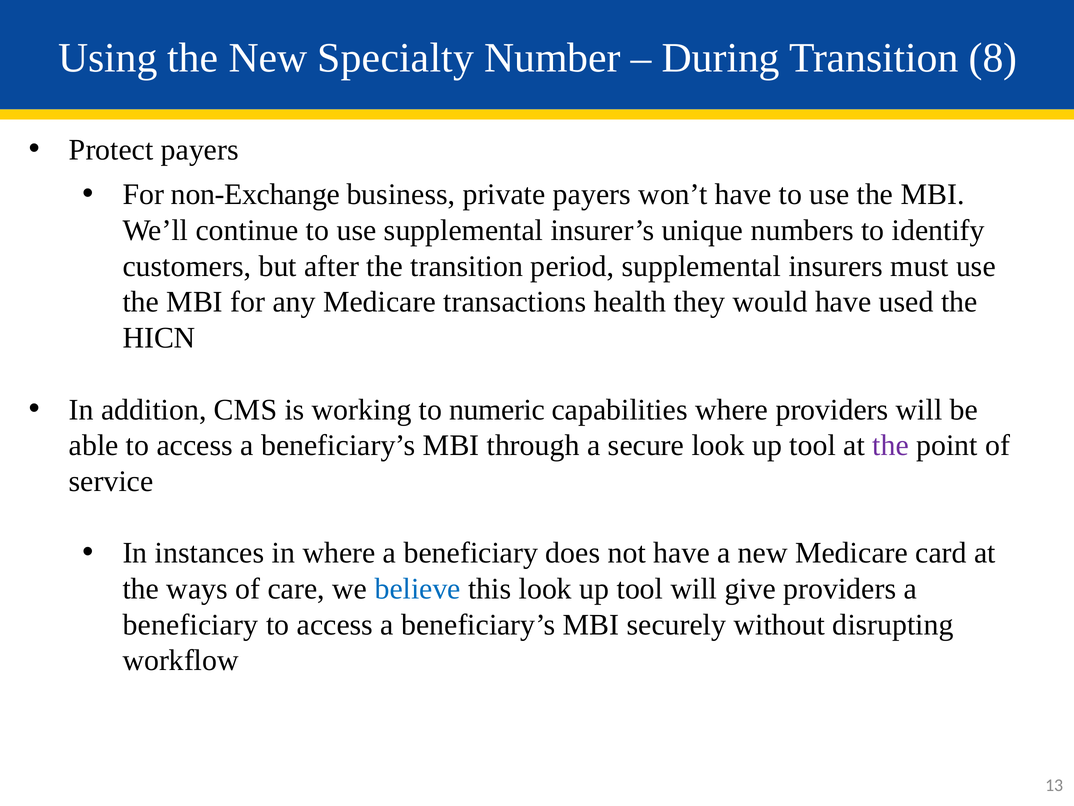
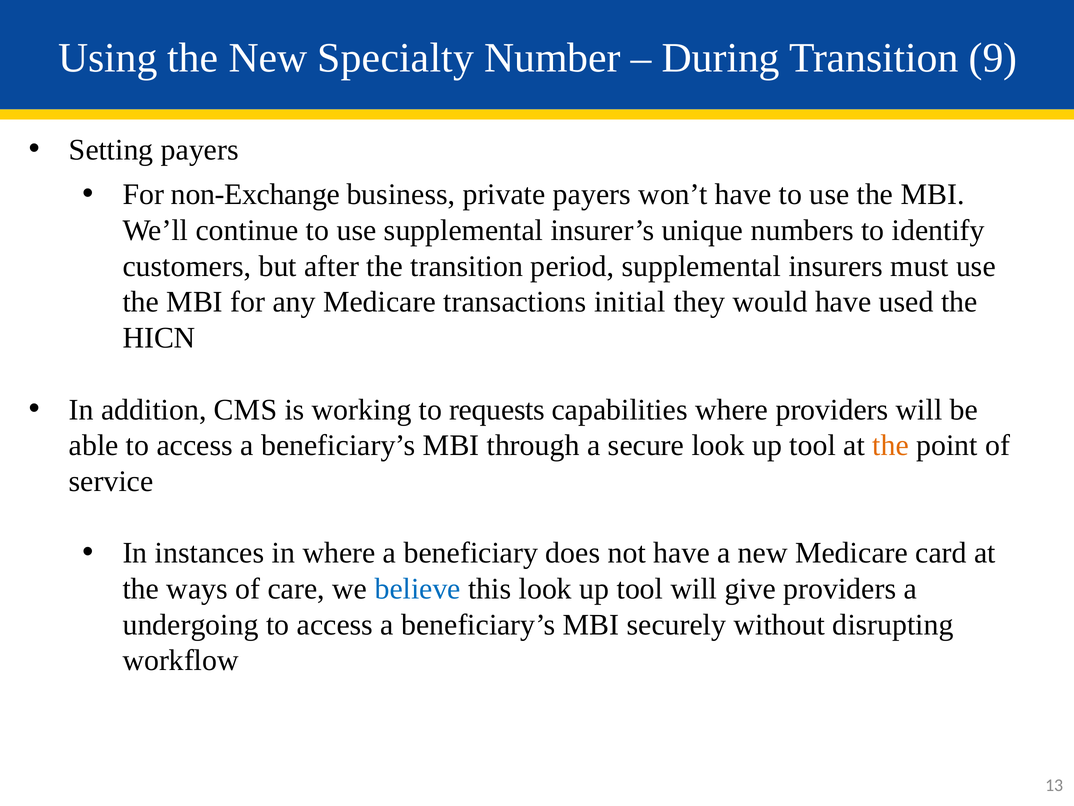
8: 8 -> 9 (993, 58)
Protect: Protect -> Setting (111, 150)
health: health -> initial (630, 302)
numeric: numeric -> requests (497, 409)
the colour: purple -> orange (891, 445)
beneficiary: beneficiary -> undergoing (191, 624)
